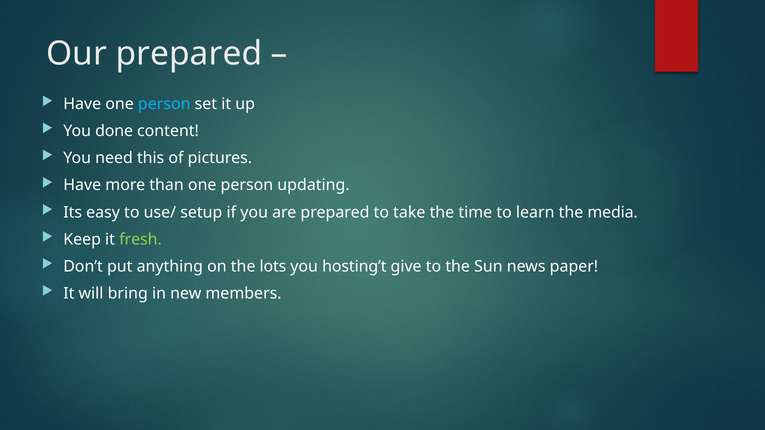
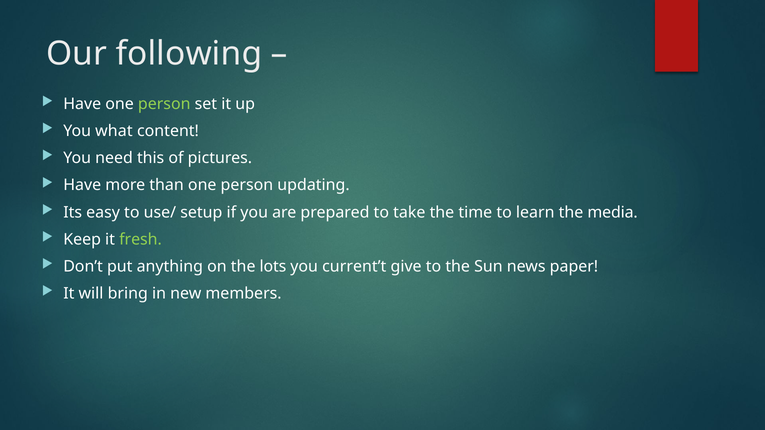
Our prepared: prepared -> following (189, 54)
person colour: light blue -> light green (164, 104)
done: done -> what (114, 131)
hosting’t: hosting’t -> current’t (354, 267)
